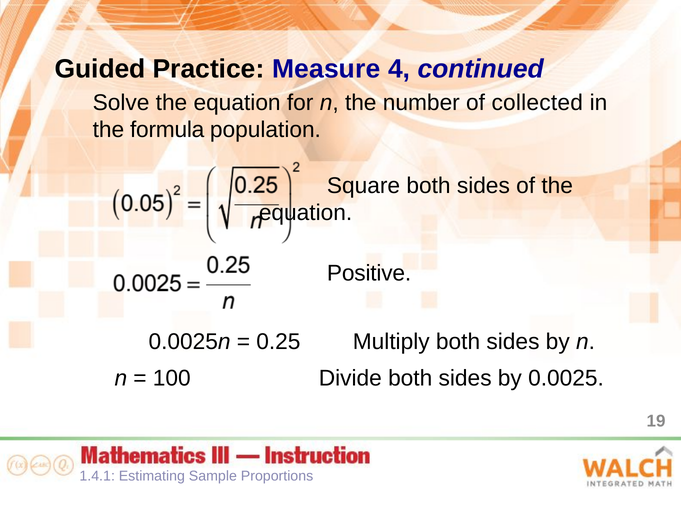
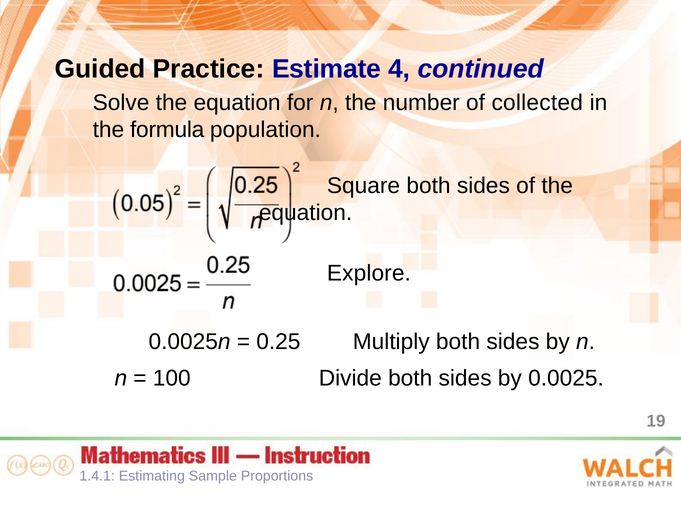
Measure: Measure -> Estimate (326, 69)
Positive: Positive -> Explore (369, 273)
